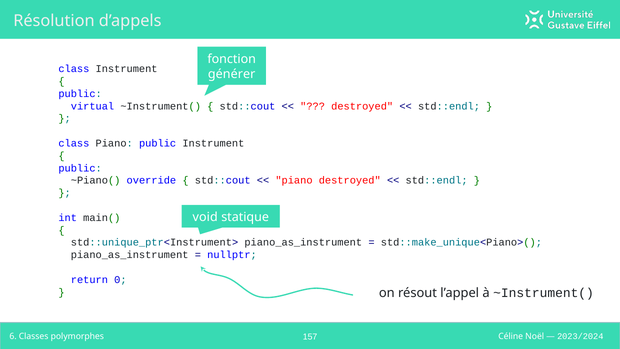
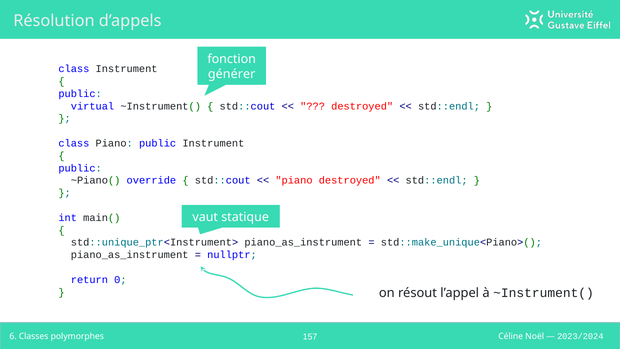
void: void -> vaut (205, 217)
